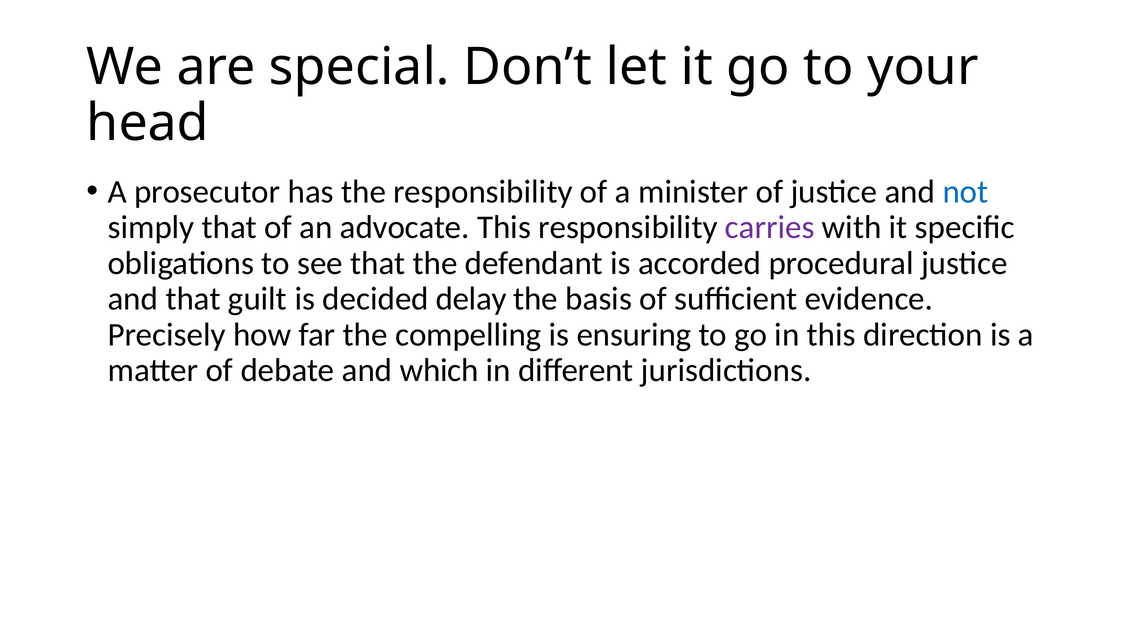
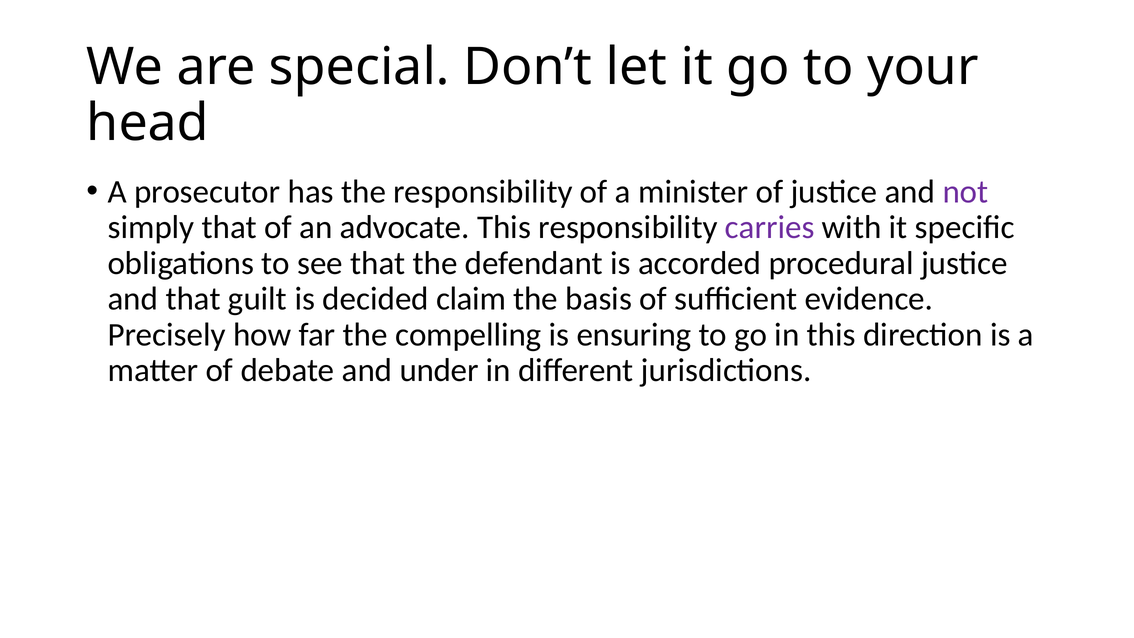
not colour: blue -> purple (965, 192)
delay: delay -> claim (471, 299)
which: which -> under (439, 370)
